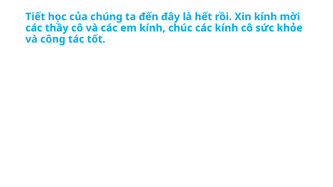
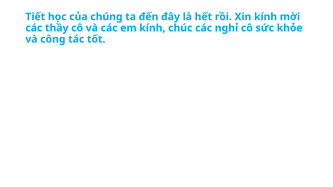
các kính: kính -> nghỉ (226, 28)
